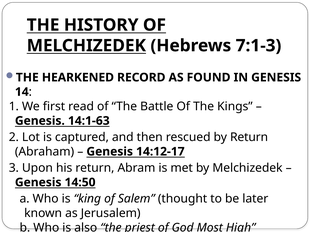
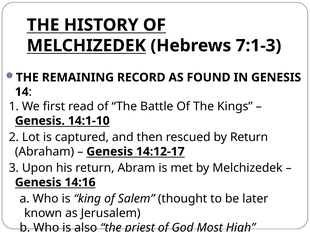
HEARKENED: HEARKENED -> REMAINING (78, 78)
14:1-63: 14:1-63 -> 14:1-10 (89, 121)
14:50: 14:50 -> 14:16 (80, 183)
